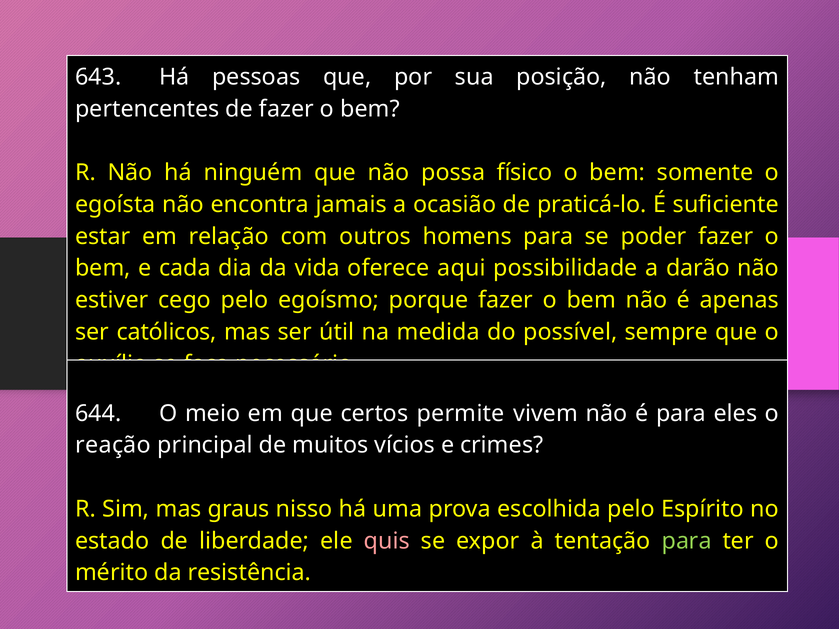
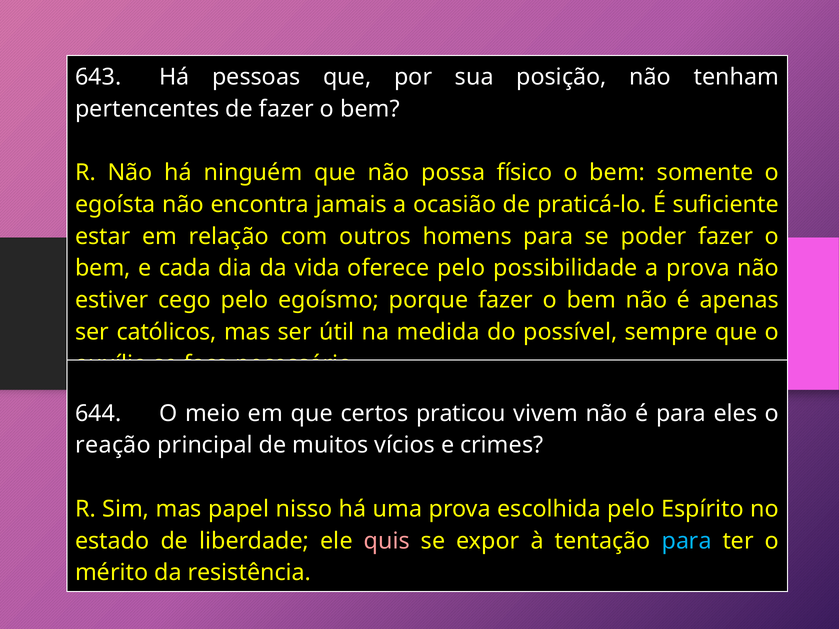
oferece aqui: aqui -> pelo (461, 268)
a darão: darão -> prova (698, 268)
permite: permite -> praticou (461, 414)
graus: graus -> papel (239, 509)
para colour: light green -> light blue (687, 541)
